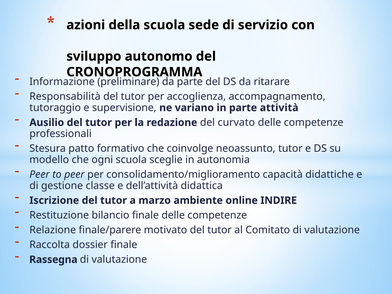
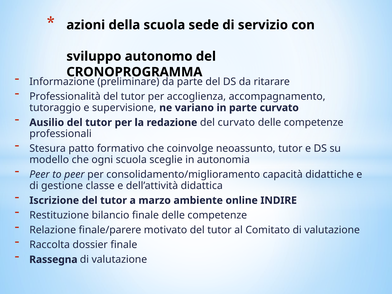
Responsabilità: Responsabilità -> Professionalità (65, 97)
parte attività: attività -> curvato (279, 108)
